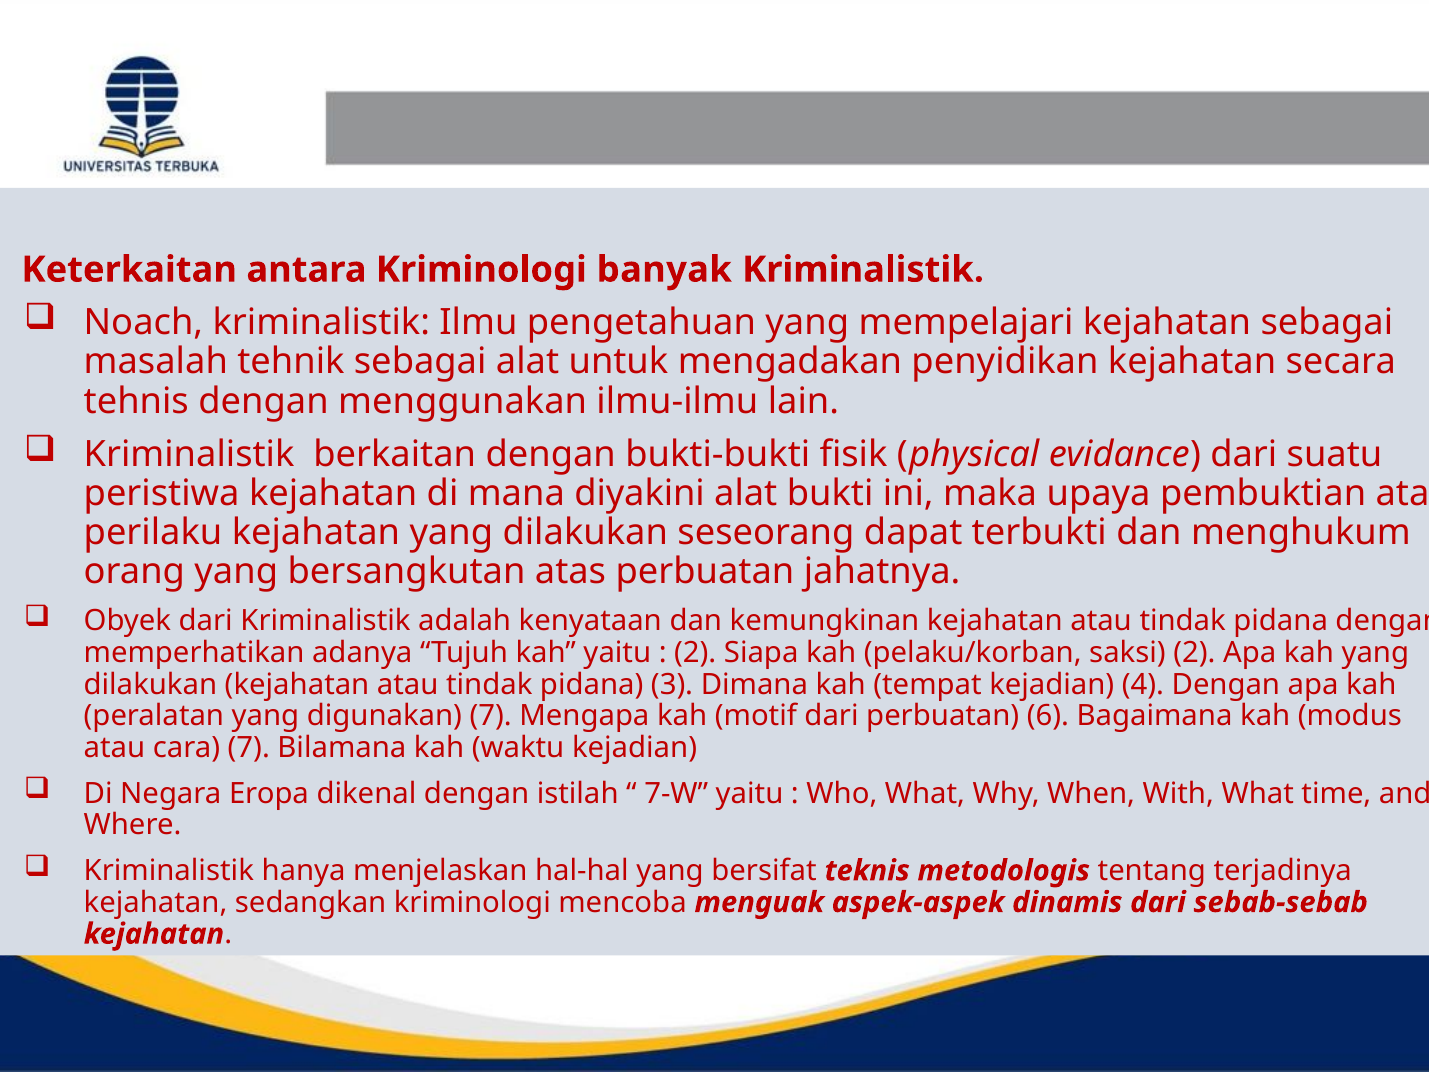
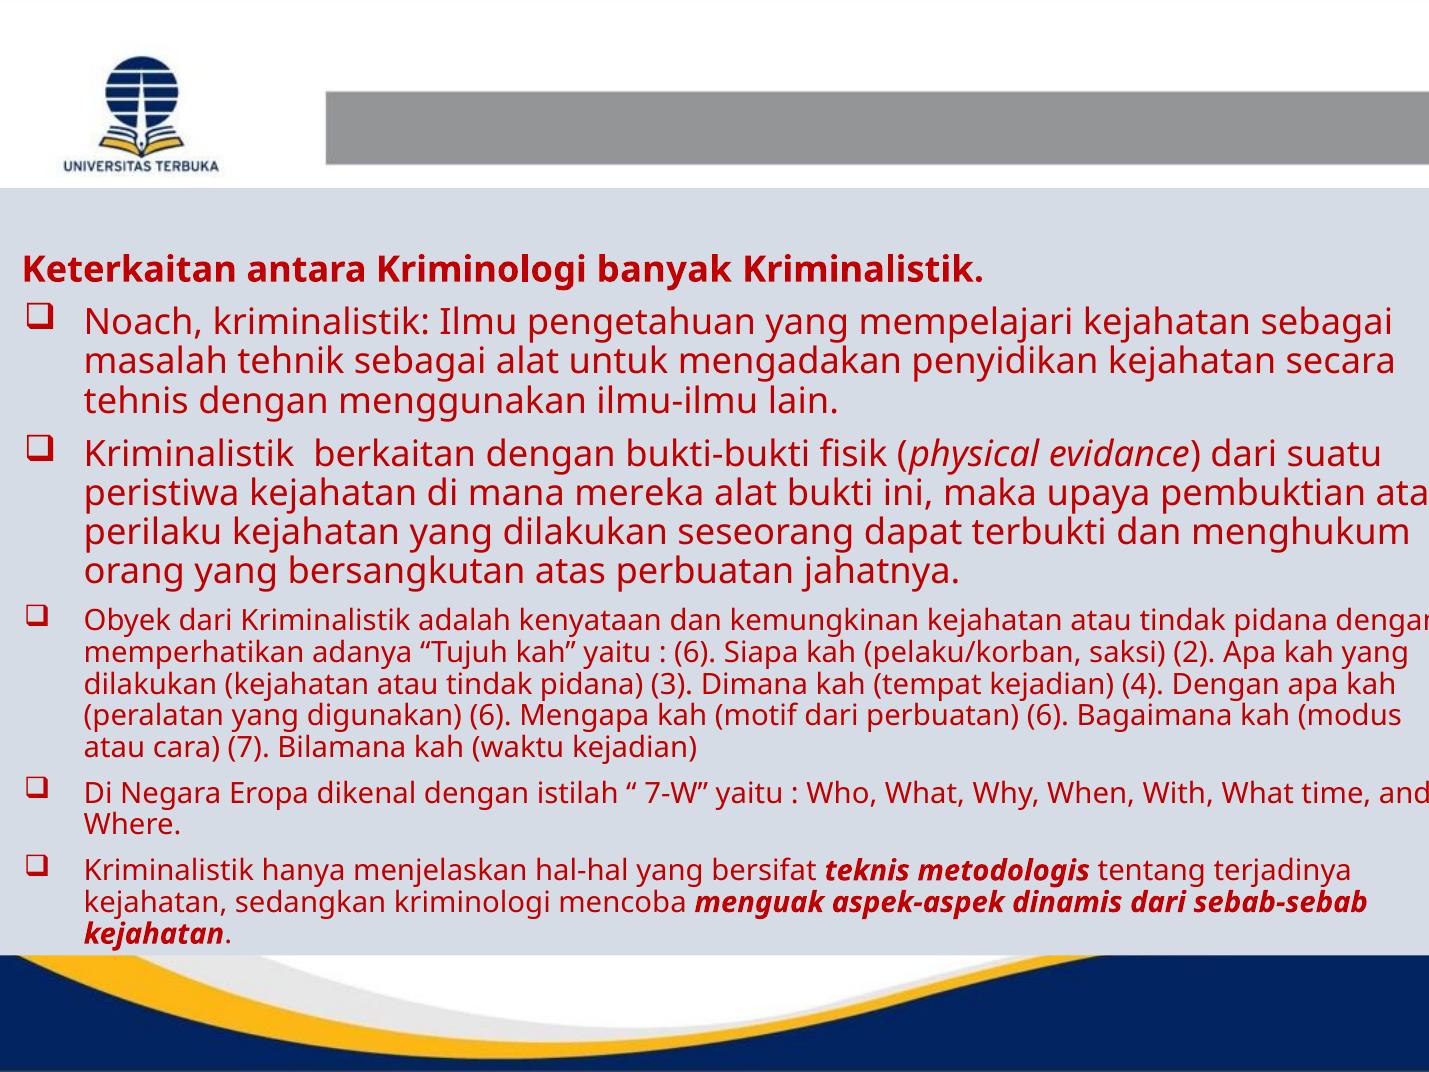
diyakini: diyakini -> mereka (639, 493)
2: 2 -> 6 (695, 653)
digunakan 7: 7 -> 6 (491, 716)
